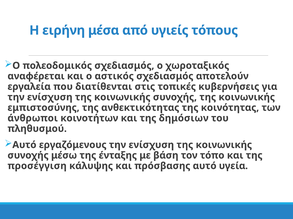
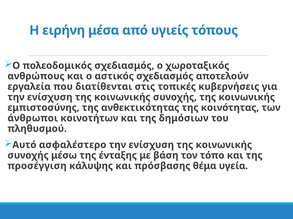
αναφέρεται: αναφέρεται -> ανθρώπους (36, 76)
εργαζόμενους: εργαζόμενους -> ασφαλέστερο (73, 145)
πρόσβασης αυτό: αυτό -> θέμα (205, 166)
